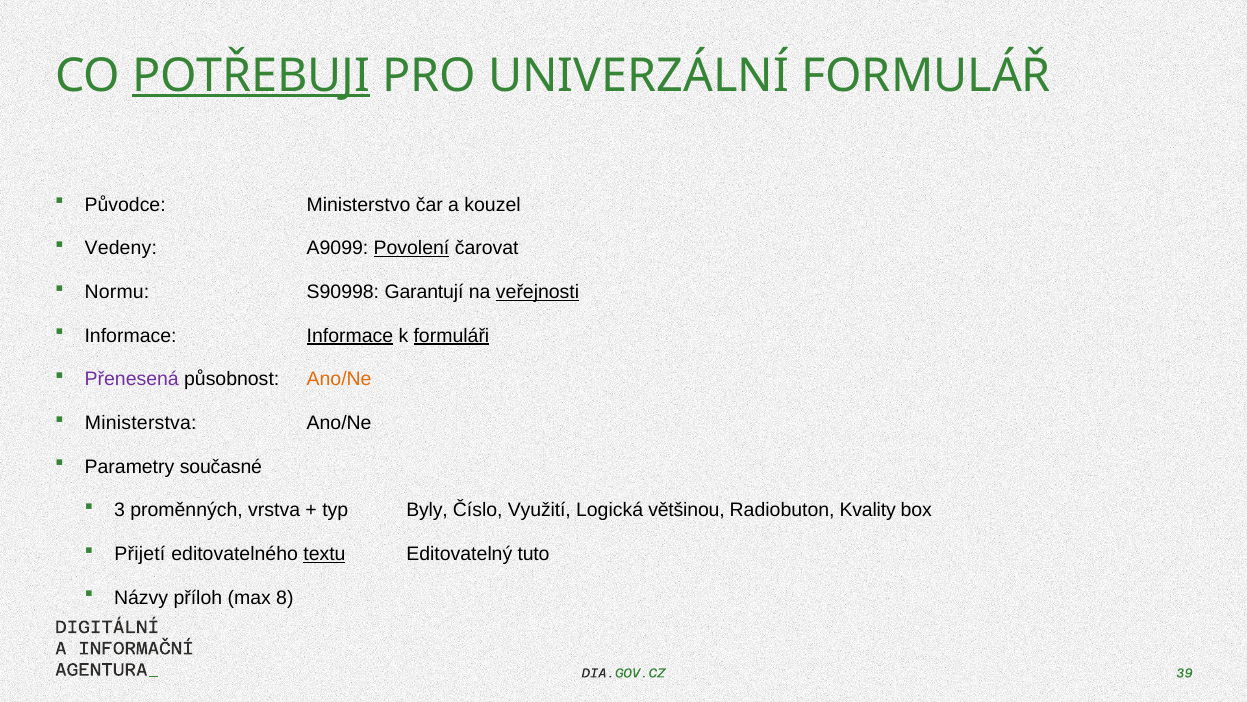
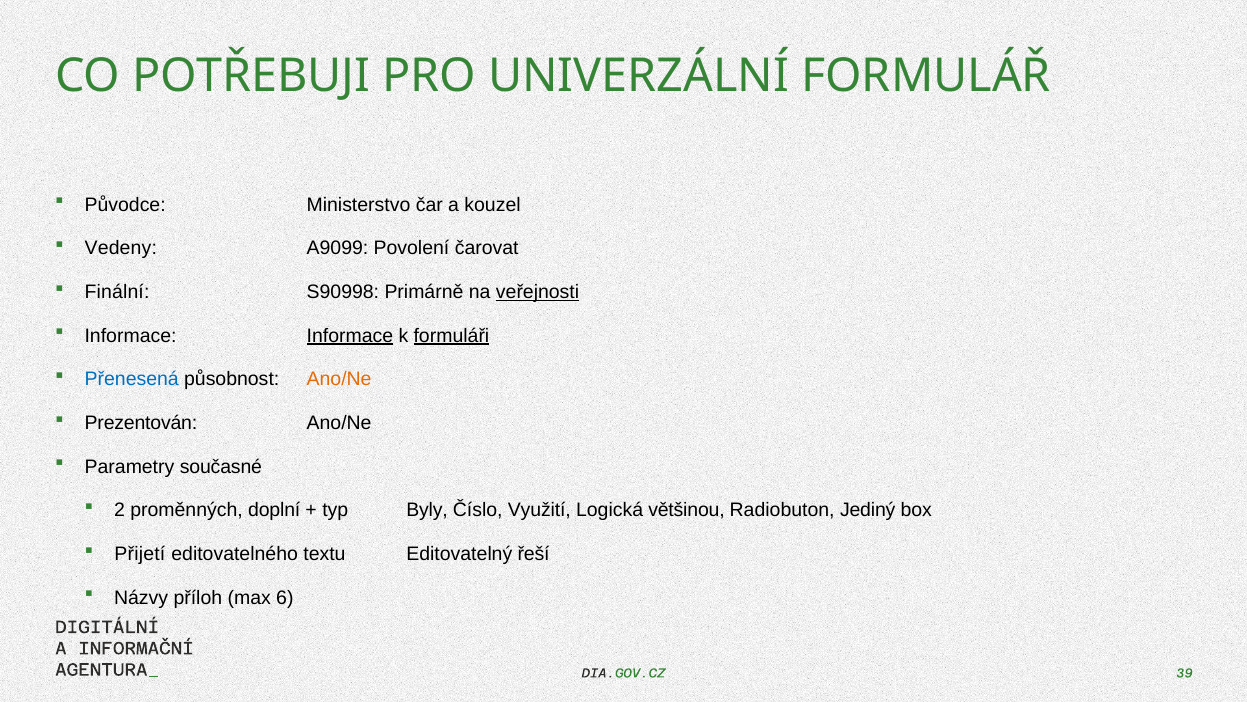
POTŘEBUJI underline: present -> none (251, 76)
Povolení underline: present -> none (411, 248)
Normu: Normu -> Finální (117, 292)
Garantují: Garantují -> Primárně (424, 292)
Přenesená colour: purple -> blue (132, 379)
Ministerstva: Ministerstva -> Prezentován (141, 423)
3: 3 -> 2 (120, 510)
vrstva: vrstva -> doplní (274, 510)
Kvality: Kvality -> Jediný (868, 510)
textu underline: present -> none (324, 554)
tuto: tuto -> řeší (534, 554)
8: 8 -> 6 (285, 597)
